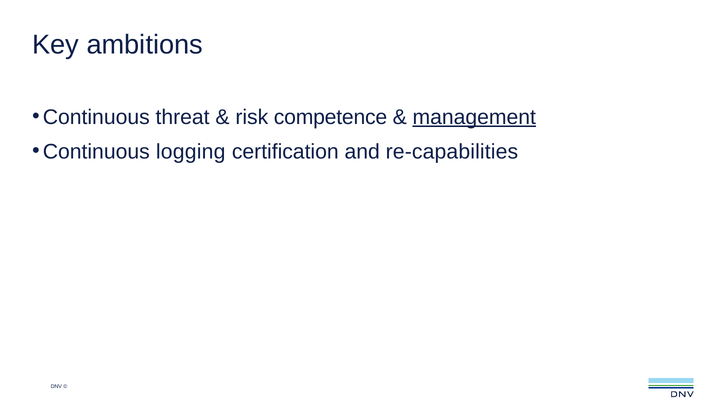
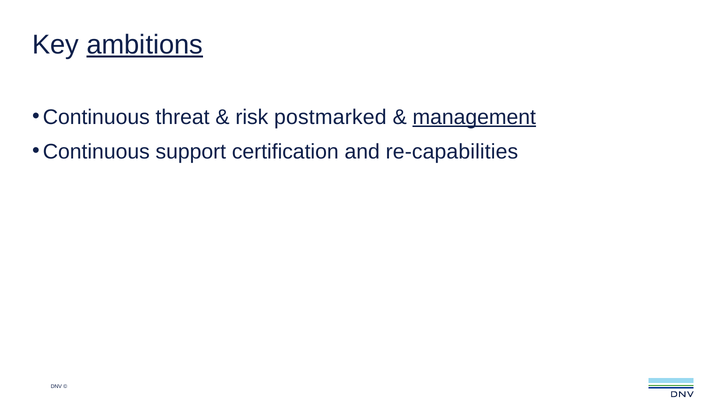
ambitions underline: none -> present (145, 45)
competence: competence -> postmarked (330, 117)
logging: logging -> support (191, 152)
